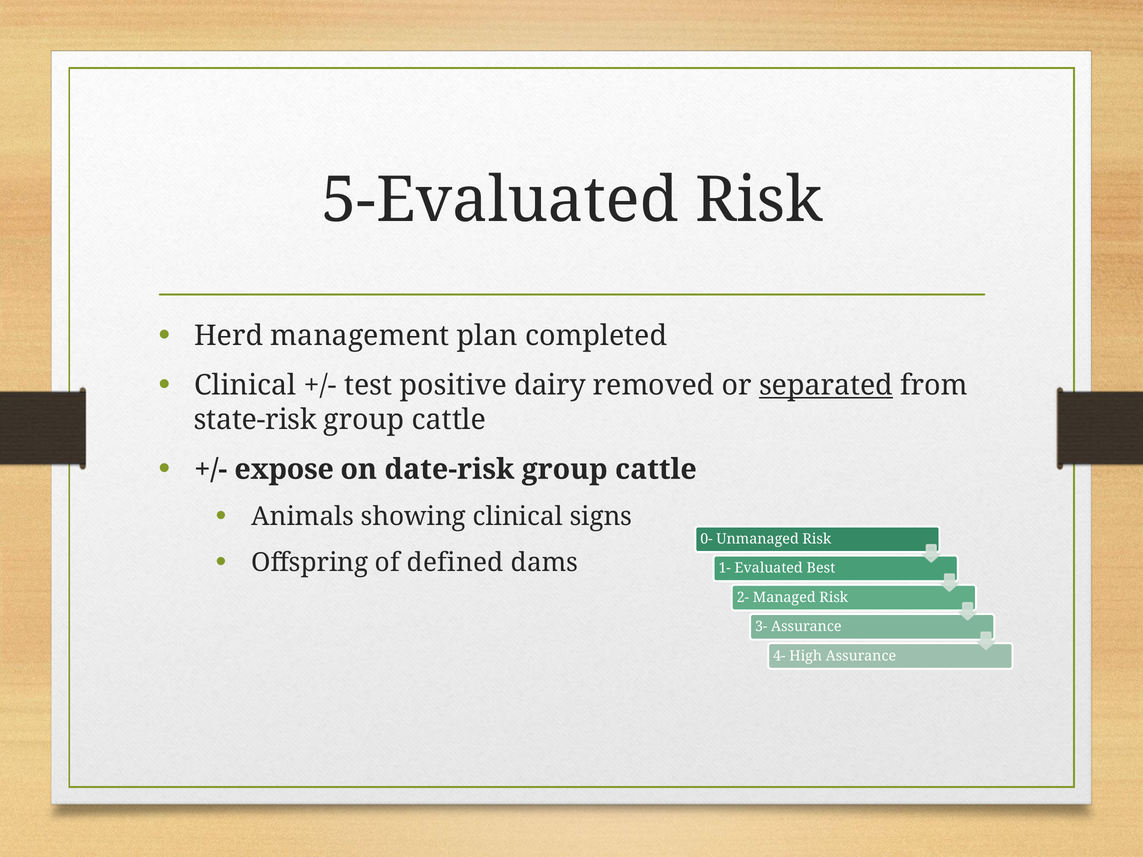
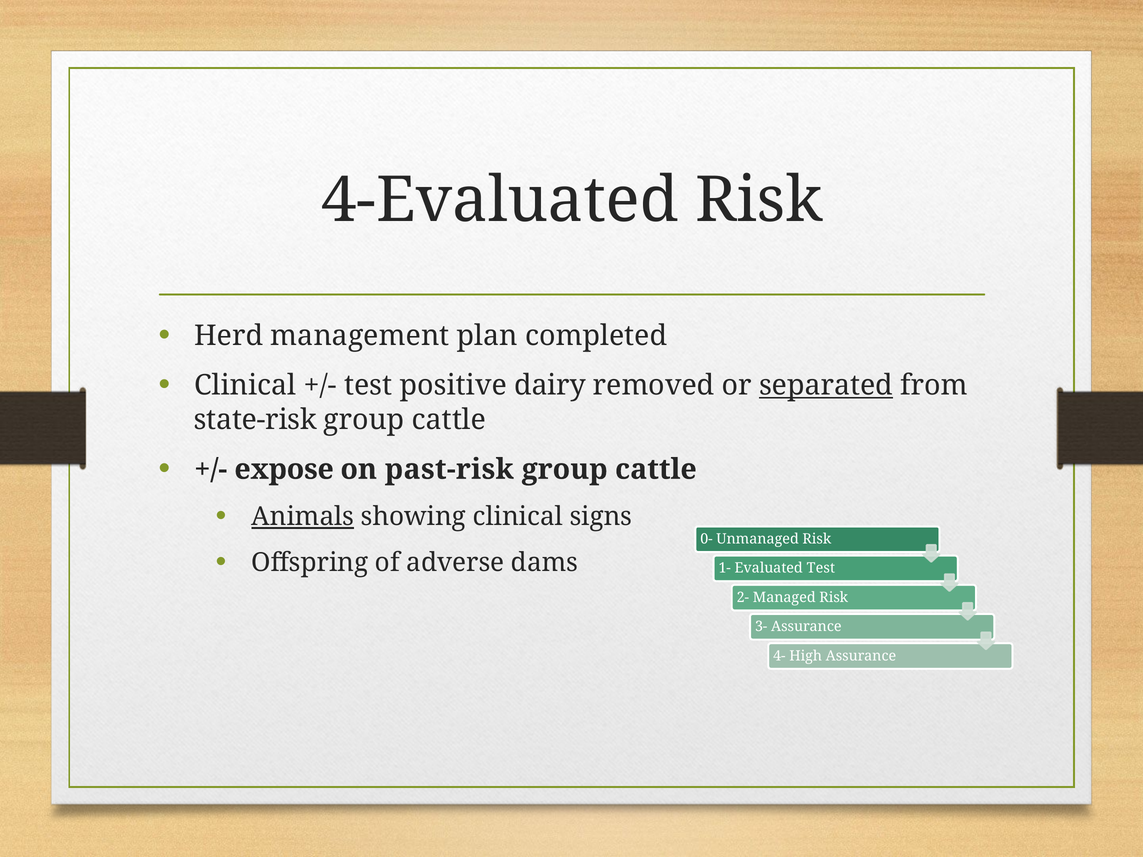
5-Evaluated: 5-Evaluated -> 4-Evaluated (500, 200)
date-risk: date-risk -> past-risk (449, 470)
Animals underline: none -> present (303, 517)
defined: defined -> adverse (455, 563)
Best: Best -> Test (821, 568)
